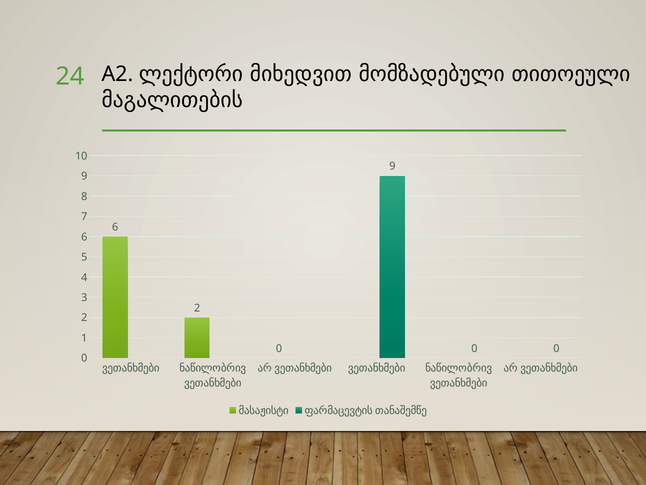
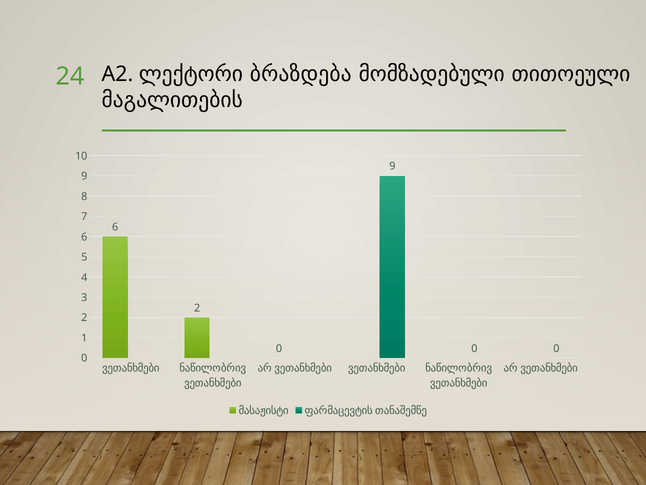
მიხედვით: მიხედვით -> ბრაზდება (301, 74)
